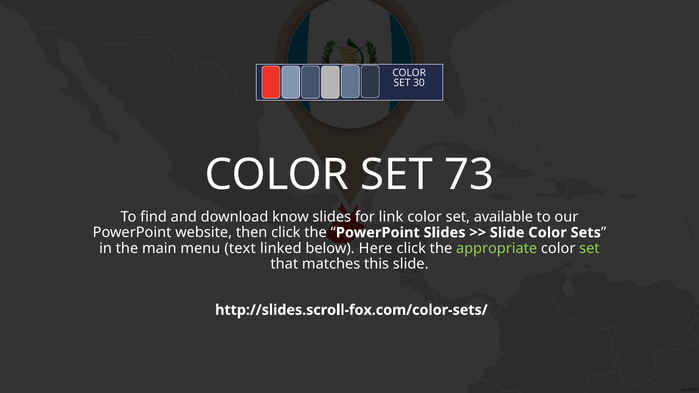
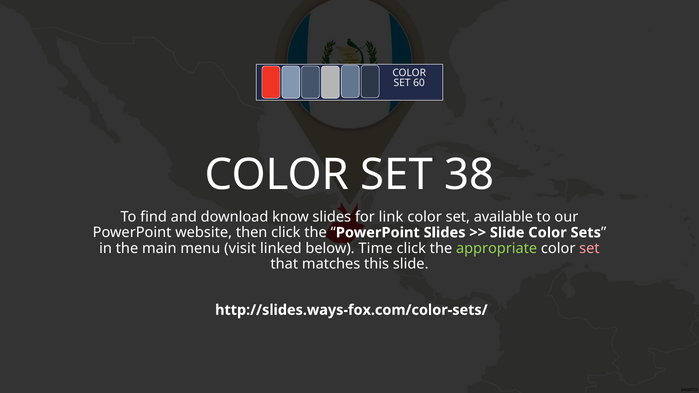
30: 30 -> 60 (419, 83)
73: 73 -> 38 (469, 175)
text: text -> visit (240, 248)
Here: Here -> Time (376, 248)
set colour: light green -> pink (589, 248)
http://slides.scroll-fox.com/color-sets/: http://slides.scroll-fox.com/color-sets/ -> http://slides.ways-fox.com/color-sets/ (351, 310)
